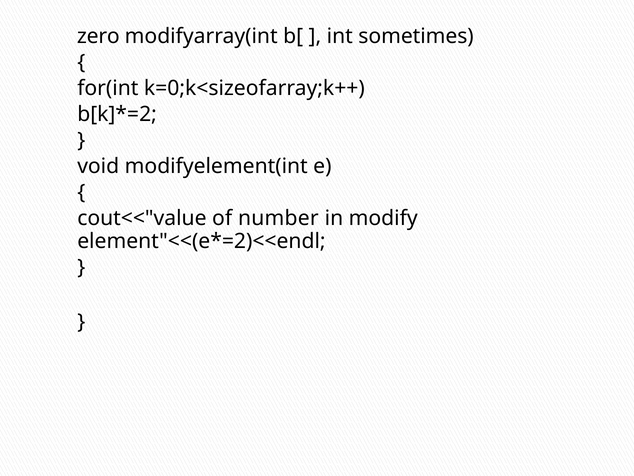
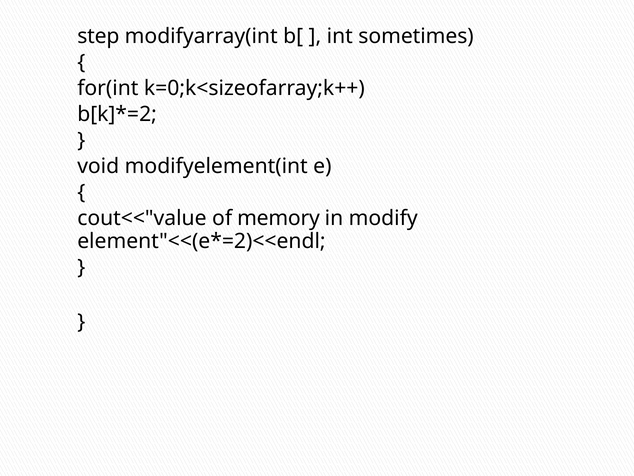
zero: zero -> step (98, 36)
number: number -> memory (279, 218)
